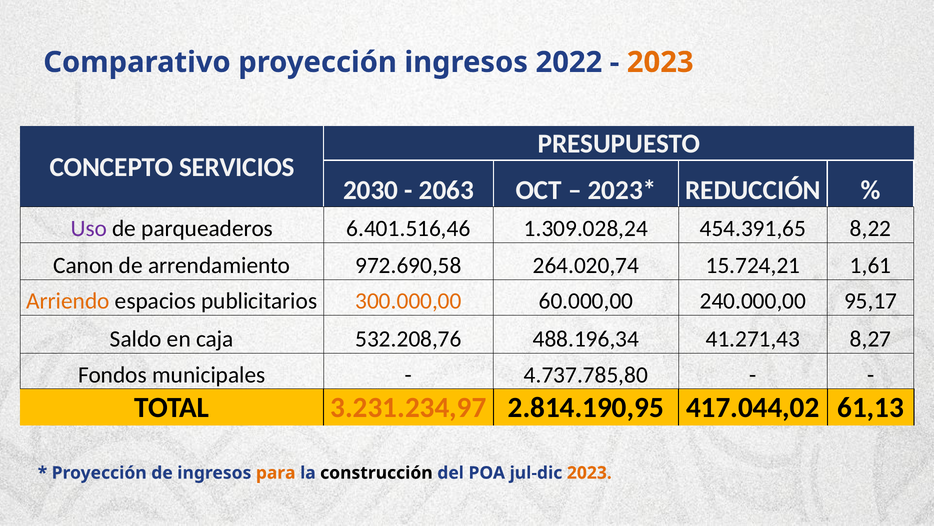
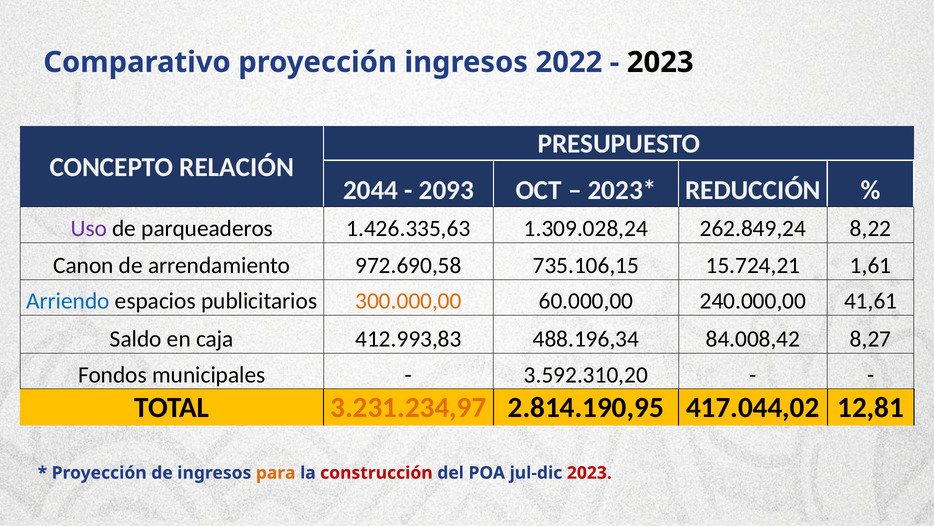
2023 colour: orange -> black (660, 62)
SERVICIOS: SERVICIOS -> RELACIÓN (237, 167)
2030: 2030 -> 2044 (371, 190)
2063: 2063 -> 2093 (446, 190)
6.401.516,46: 6.401.516,46 -> 1.426.335,63 (408, 228)
454.391,65: 454.391,65 -> 262.849,24 (753, 228)
264.020,74: 264.020,74 -> 735.106,15 (586, 265)
Arriendo colour: orange -> blue (68, 301)
95,17: 95,17 -> 41,61 (871, 301)
532.208,76: 532.208,76 -> 412.993,83 (408, 339)
41.271,43: 41.271,43 -> 84.008,42 (753, 339)
4.737.785,80: 4.737.785,80 -> 3.592.310,20 (586, 374)
61,13: 61,13 -> 12,81 (871, 407)
construcción colour: black -> red (376, 472)
2023 colour: orange -> red (589, 472)
